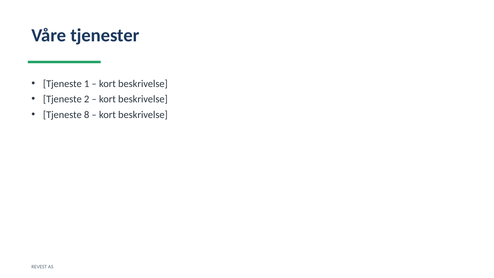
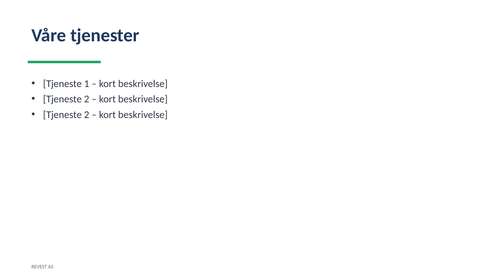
8: 8 -> 2 (87, 115)
